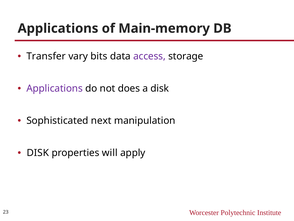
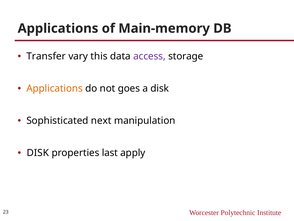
bits: bits -> this (99, 56)
Applications colour: purple -> orange (55, 88)
does: does -> goes (129, 88)
will: will -> last (110, 153)
